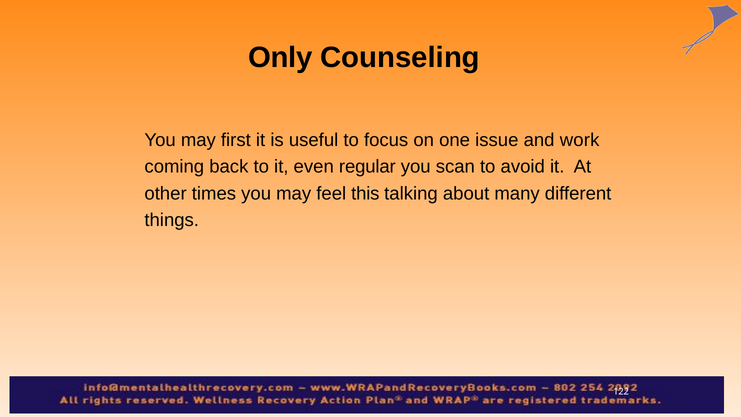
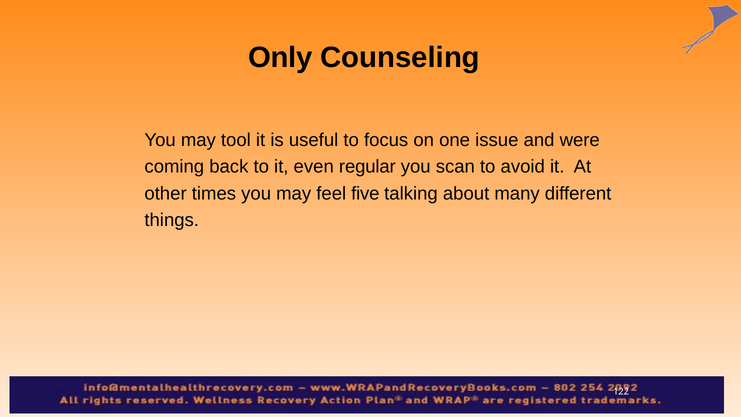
first: first -> tool (236, 140)
work: work -> were (580, 140)
this: this -> five (365, 193)
